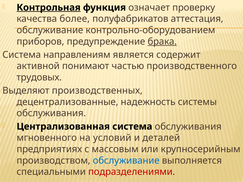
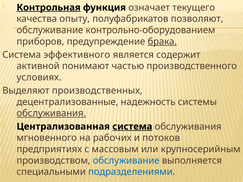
проверку: проверку -> текущего (194, 8)
более: более -> опыту (75, 19)
аттестация: аттестация -> позволяют (197, 19)
направлениям: направлениям -> эффективного (77, 55)
трудовых: трудовых -> условиях (39, 78)
обслуживания underline: none -> present (51, 113)
система underline: none -> present (132, 127)
условий: условий -> рабочих (112, 138)
деталей: деталей -> потоков (161, 138)
подразделениями colour: red -> blue (132, 172)
